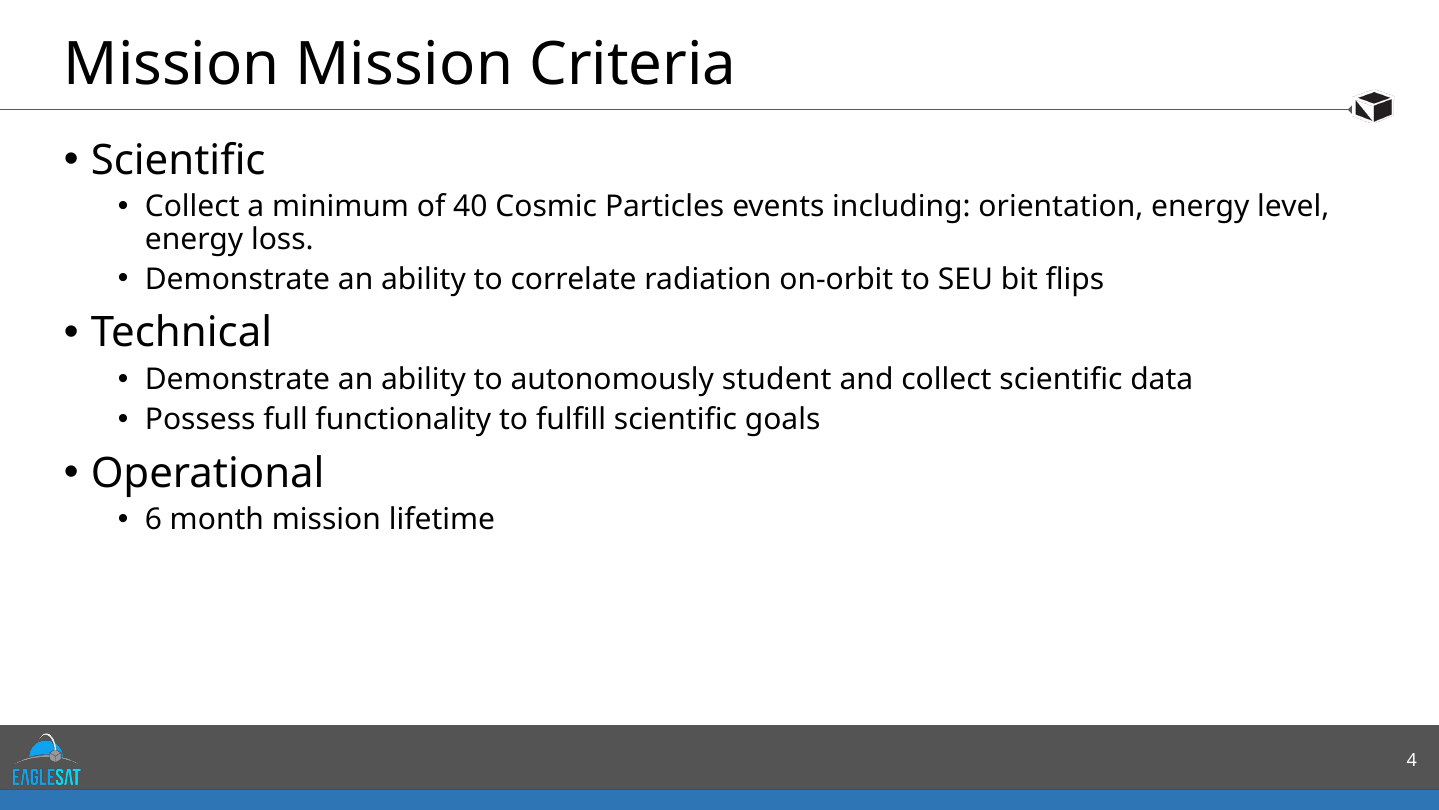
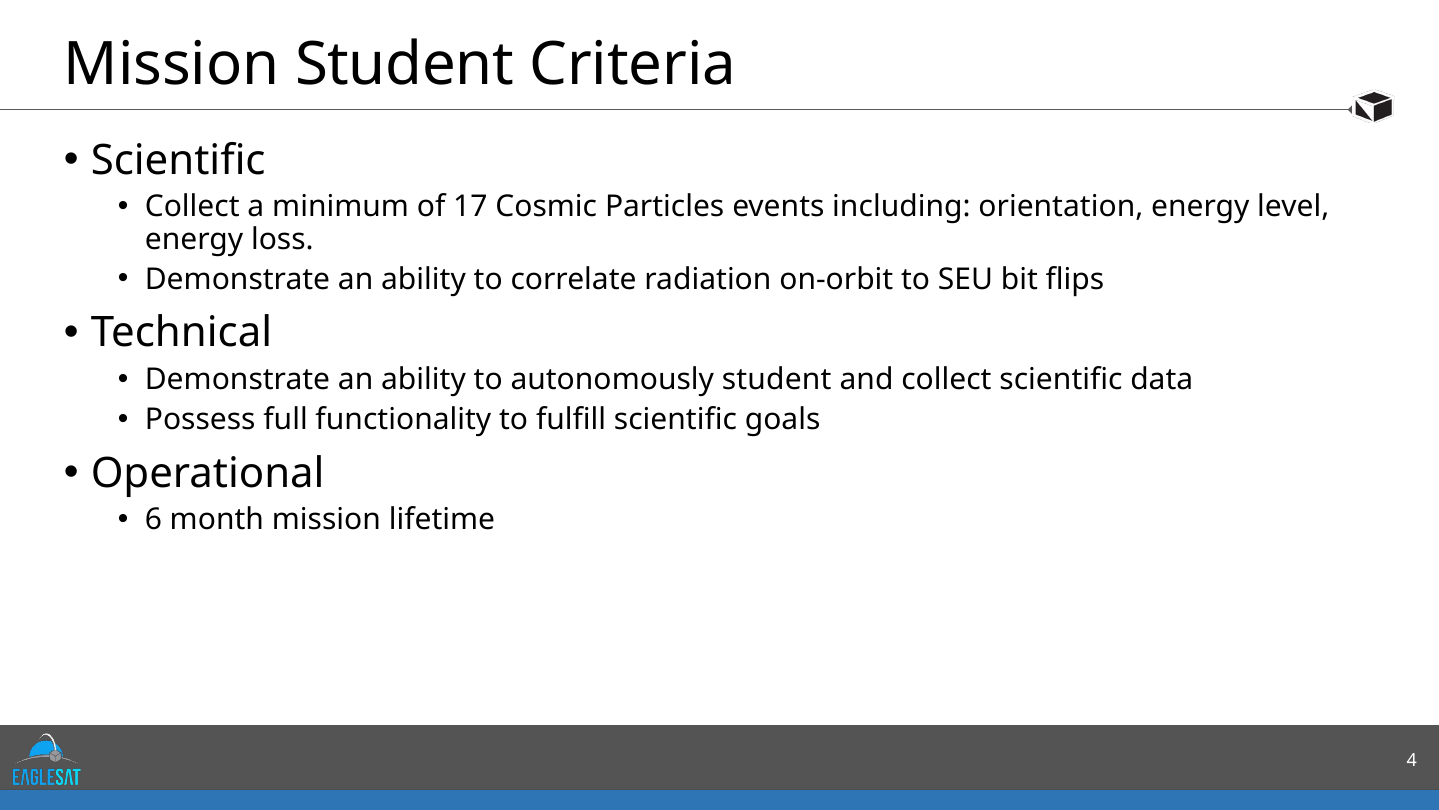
Mission Mission: Mission -> Student (405, 65)
40: 40 -> 17 (470, 207)
